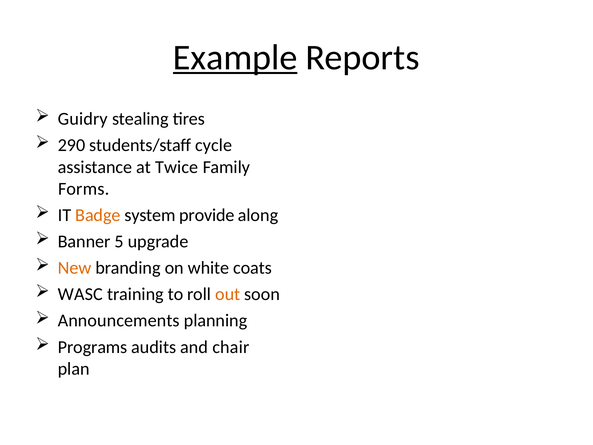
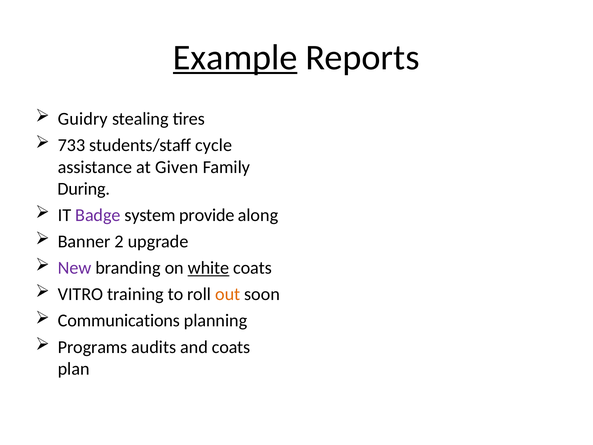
290: 290 -> 733 (72, 145)
Twice: Twice -> Given (177, 167)
Forms: Forms -> During (84, 189)
Badge colour: orange -> purple (98, 215)
5: 5 -> 2 (119, 241)
New colour: orange -> purple (75, 268)
white underline: none -> present (209, 268)
WASC: WASC -> VITRO (81, 294)
Announcements: Announcements -> Communications (119, 320)
and chair: chair -> coats (231, 347)
